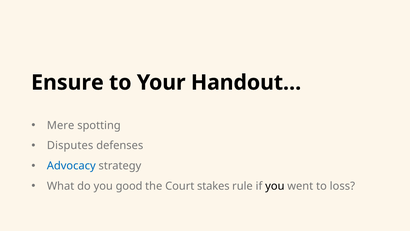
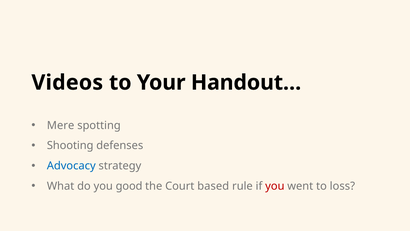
Ensure: Ensure -> Videos (67, 82)
Disputes: Disputes -> Shooting (70, 145)
stakes: stakes -> based (213, 186)
you colour: black -> red (275, 186)
